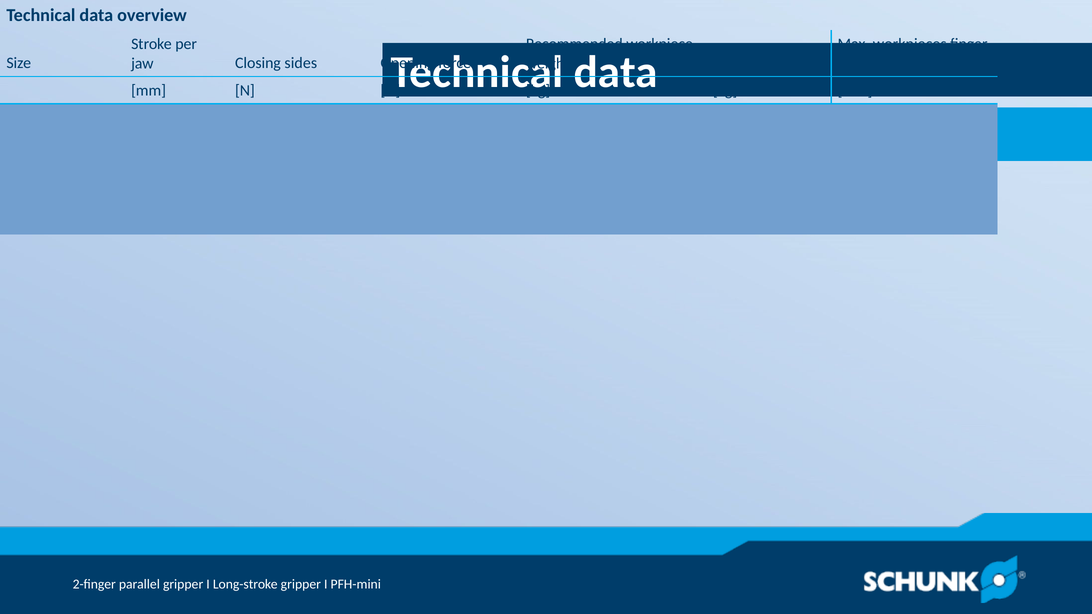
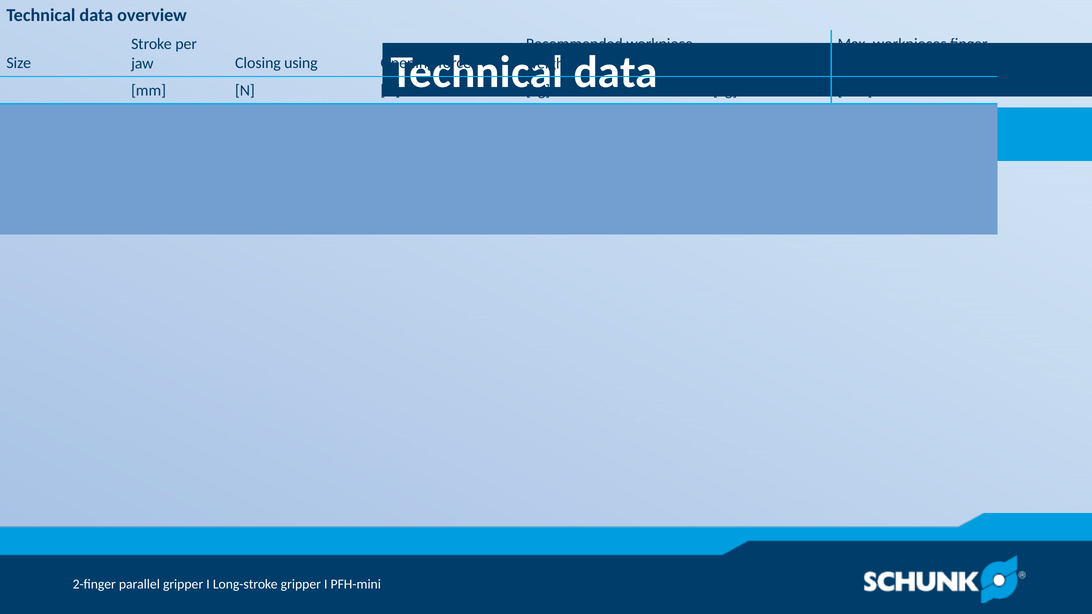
sides: sides -> using (301, 63)
